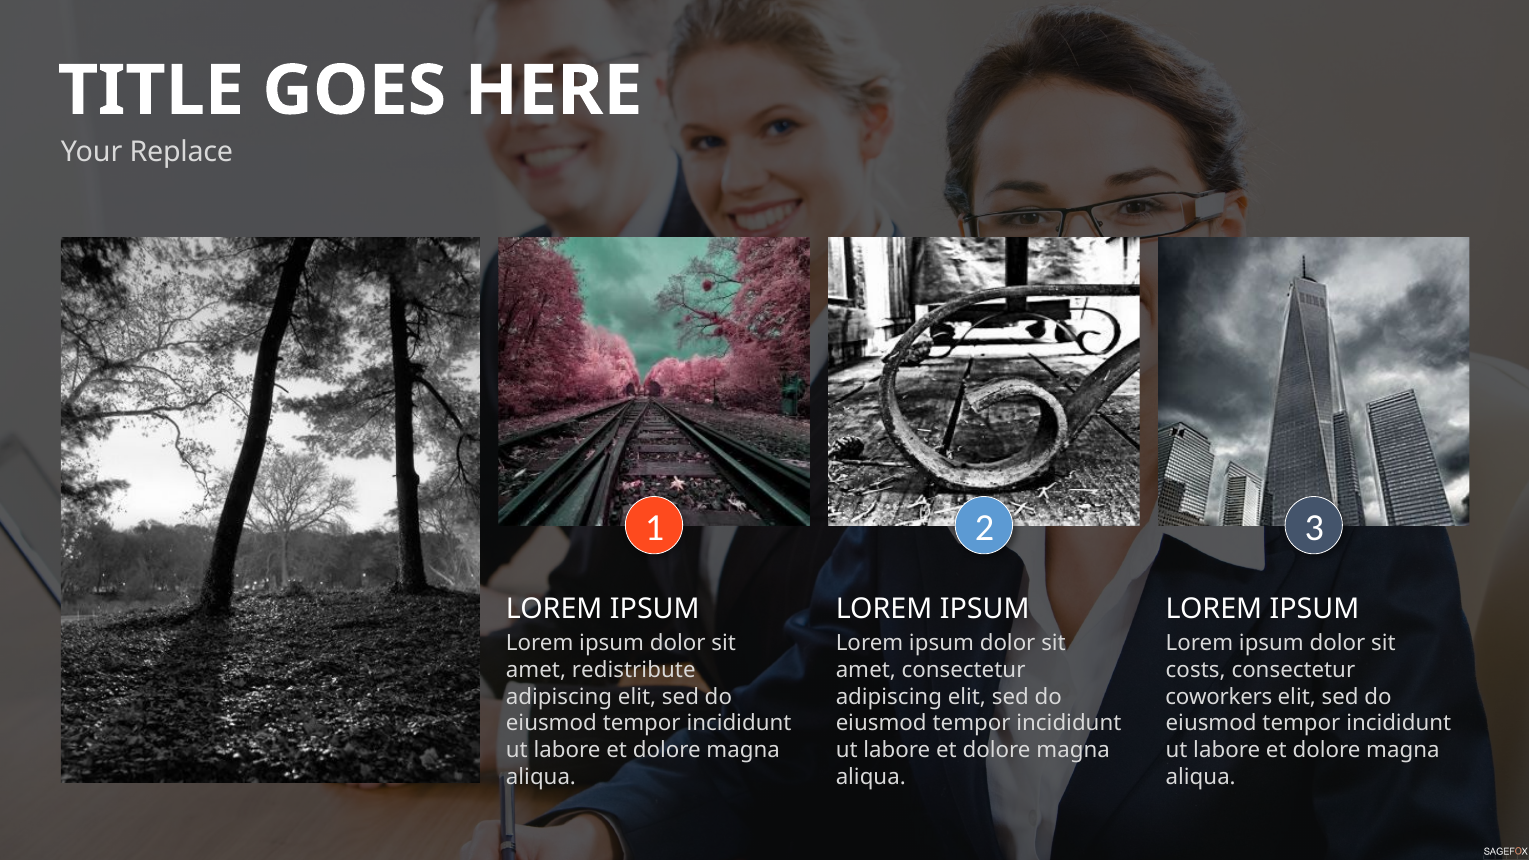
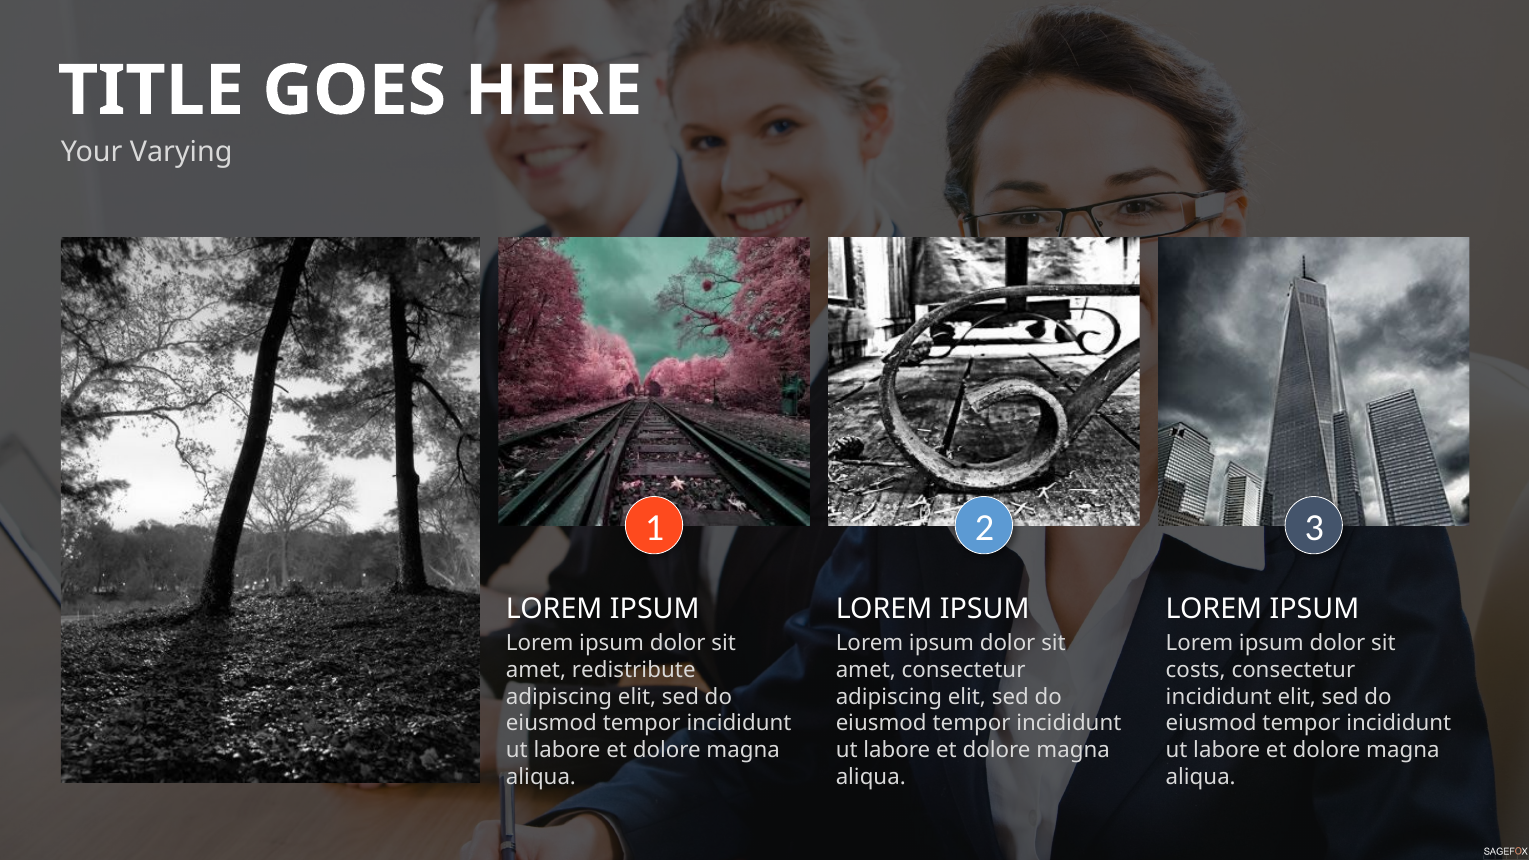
Replace: Replace -> Varying (181, 152)
coworkers: coworkers -> incididunt (1219, 697)
